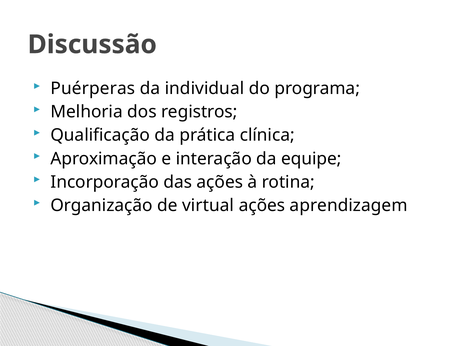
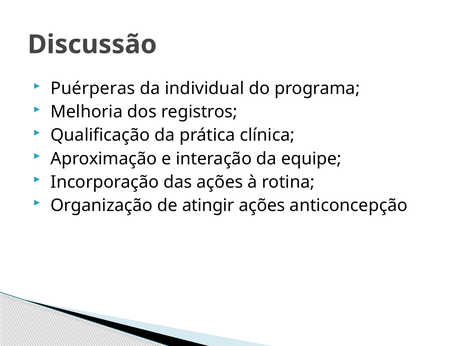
virtual: virtual -> atingir (208, 205)
aprendizagem: aprendizagem -> anticoncepção (349, 205)
